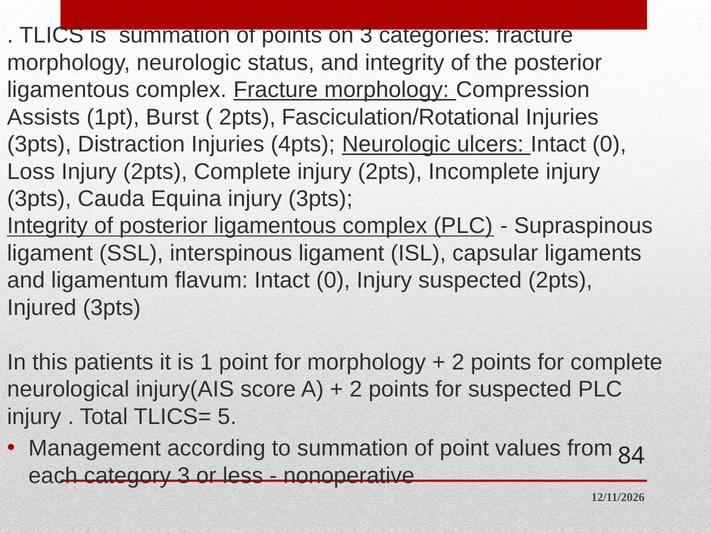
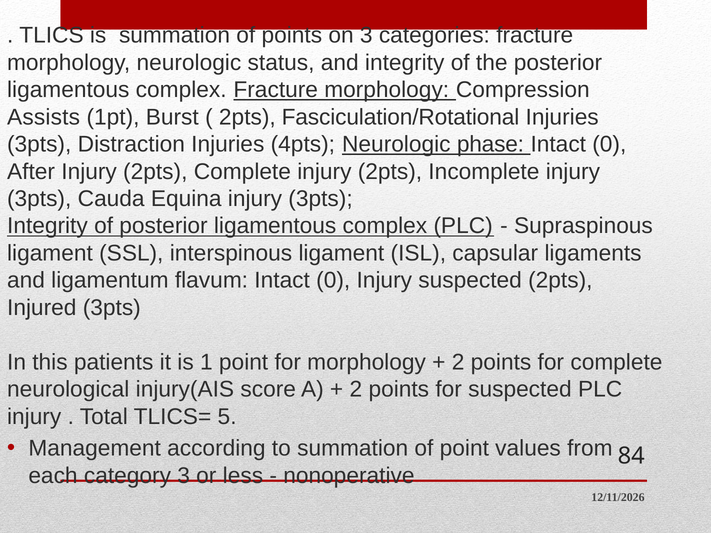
ulcers: ulcers -> phase (490, 144)
Loss: Loss -> After (31, 172)
